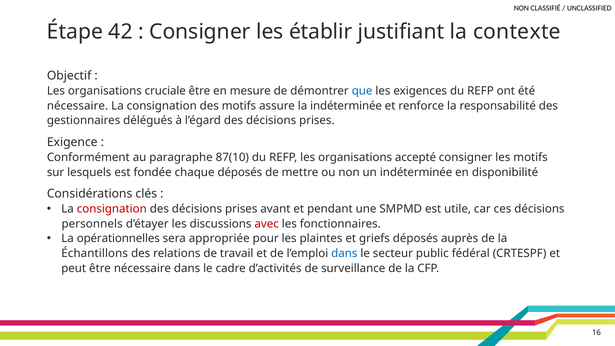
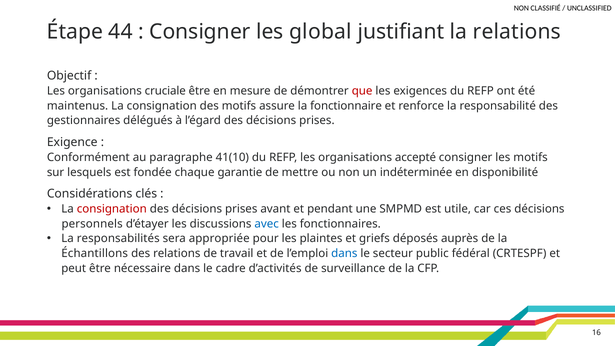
42: 42 -> 44 (121, 32)
établir: établir -> global (321, 32)
la contexte: contexte -> relations (517, 32)
que colour: blue -> red (362, 91)
nécessaire: nécessaire -> maintenus (78, 106)
la indéterminée: indéterminée -> fonctionnaire (346, 106)
87(10: 87(10 -> 41(10 (232, 157)
chaque déposés: déposés -> garantie (240, 172)
avec colour: red -> blue (267, 224)
opérationnelles: opérationnelles -> responsabilités (118, 239)
